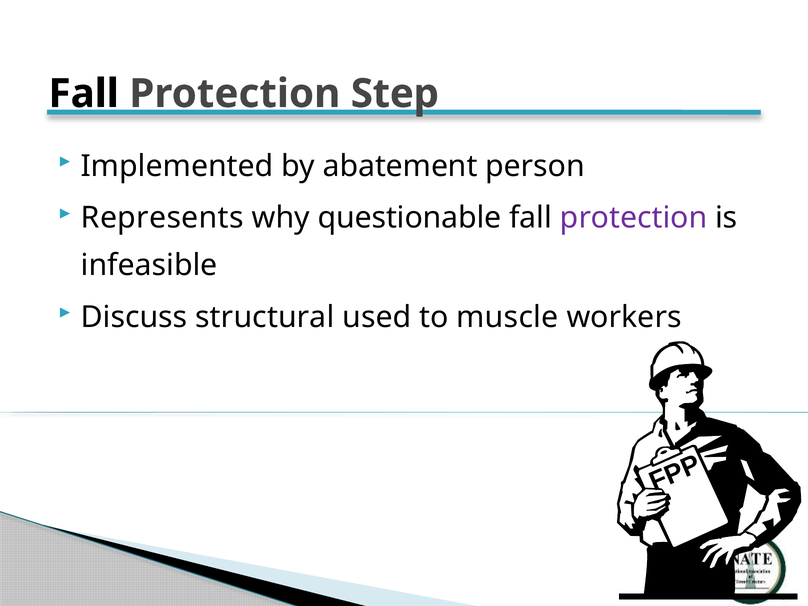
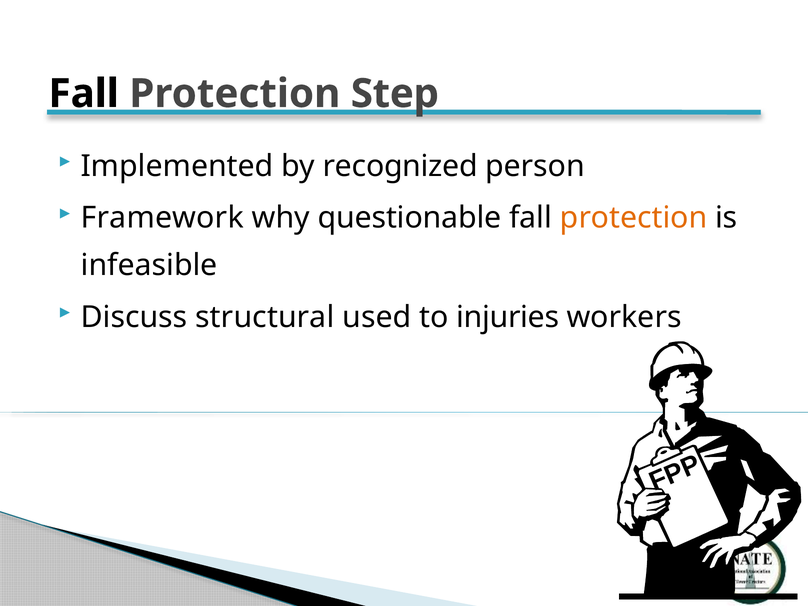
abatement: abatement -> recognized (400, 166)
Represents: Represents -> Framework (162, 218)
protection colour: purple -> orange (634, 218)
muscle: muscle -> injuries (508, 317)
